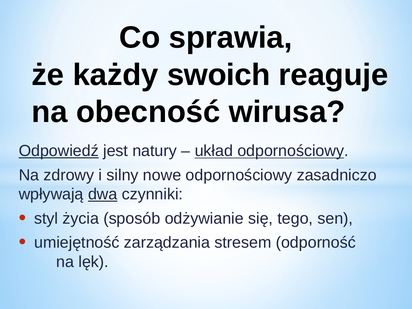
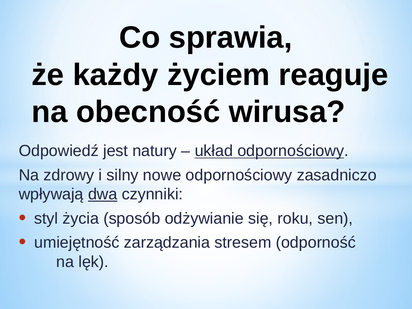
swoich: swoich -> życiem (219, 75)
Odpowiedź underline: present -> none (59, 151)
tego: tego -> roku (295, 218)
